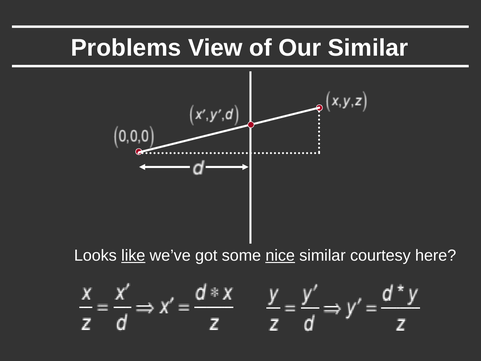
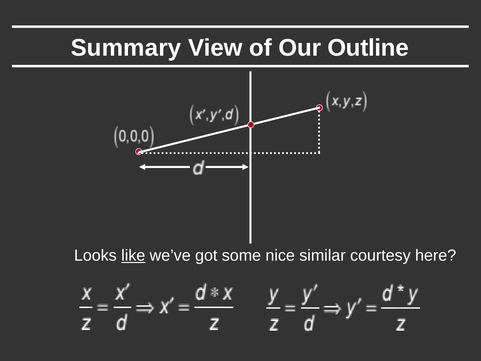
Problems: Problems -> Summary (126, 48)
Our Similar: Similar -> Outline (368, 48)
nice underline: present -> none (280, 255)
